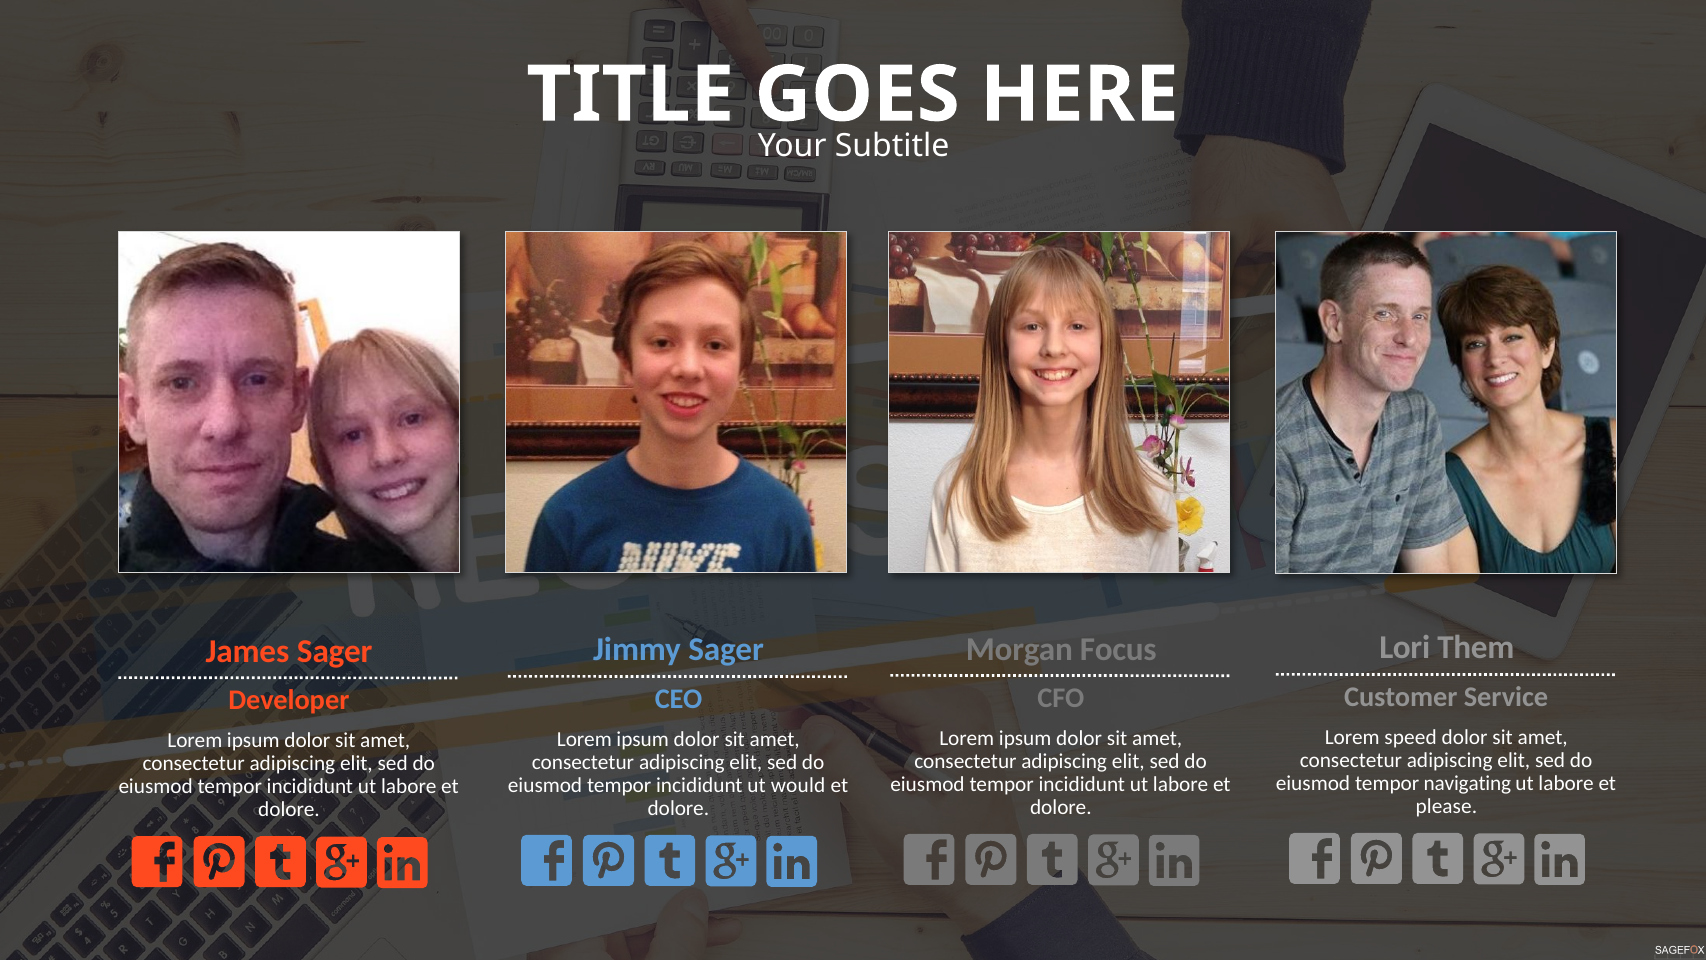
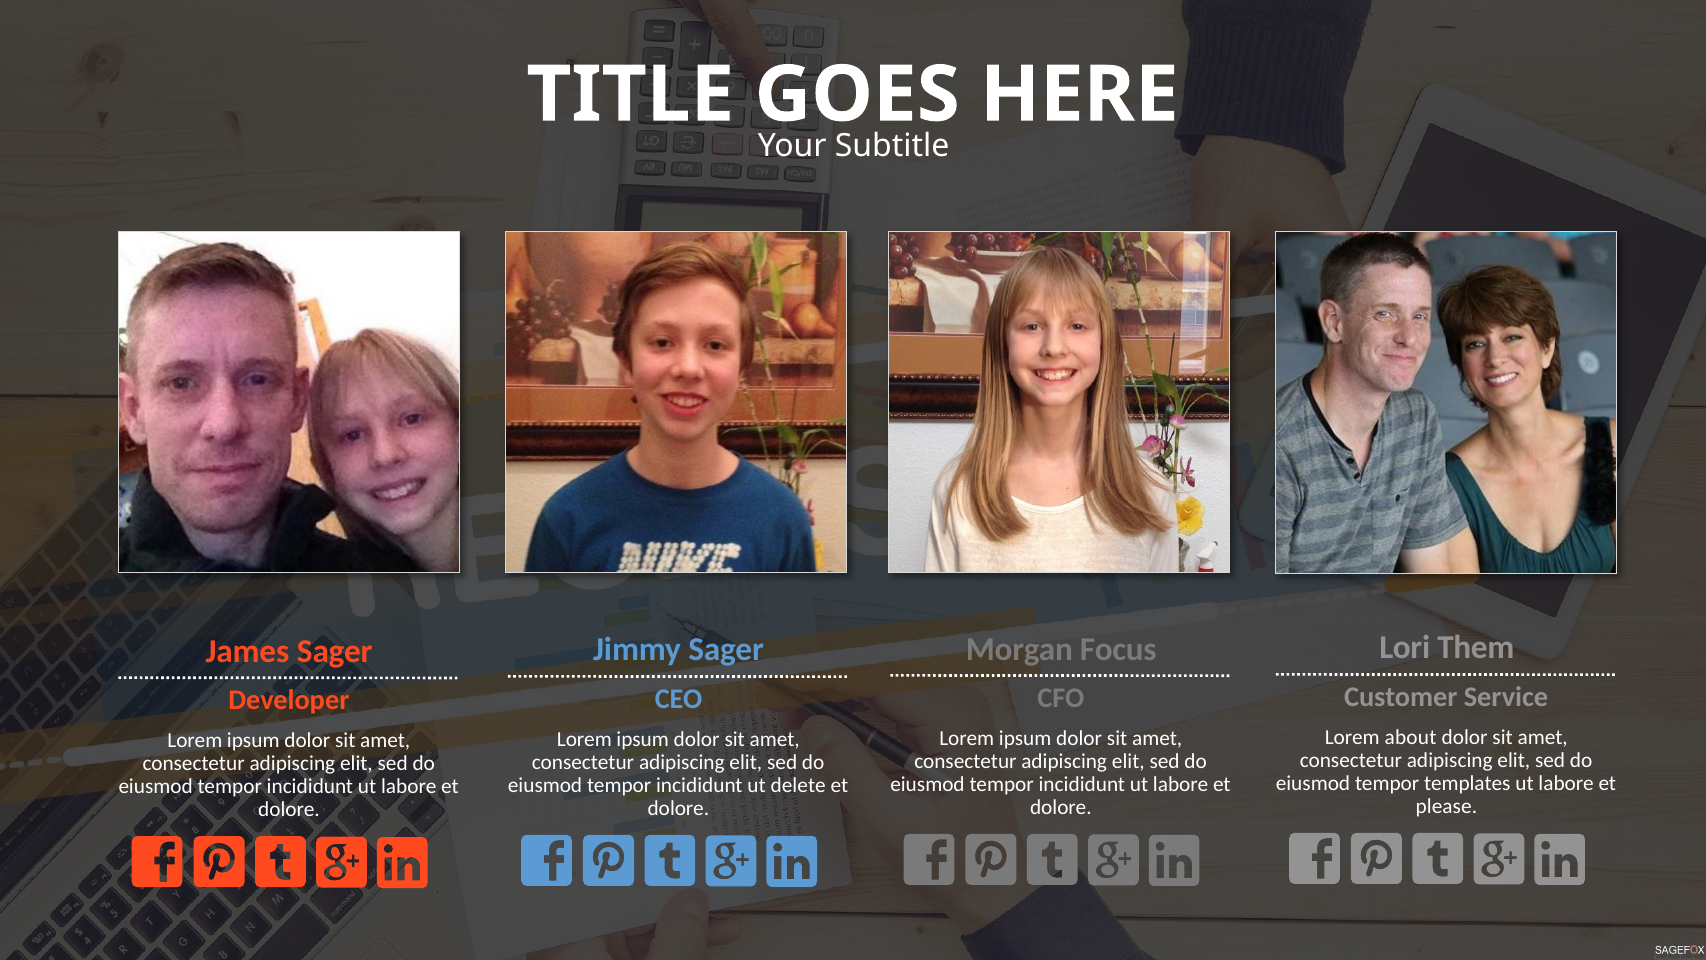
speed: speed -> about (1411, 737)
navigating: navigating -> templates (1467, 783)
would: would -> delete (798, 785)
